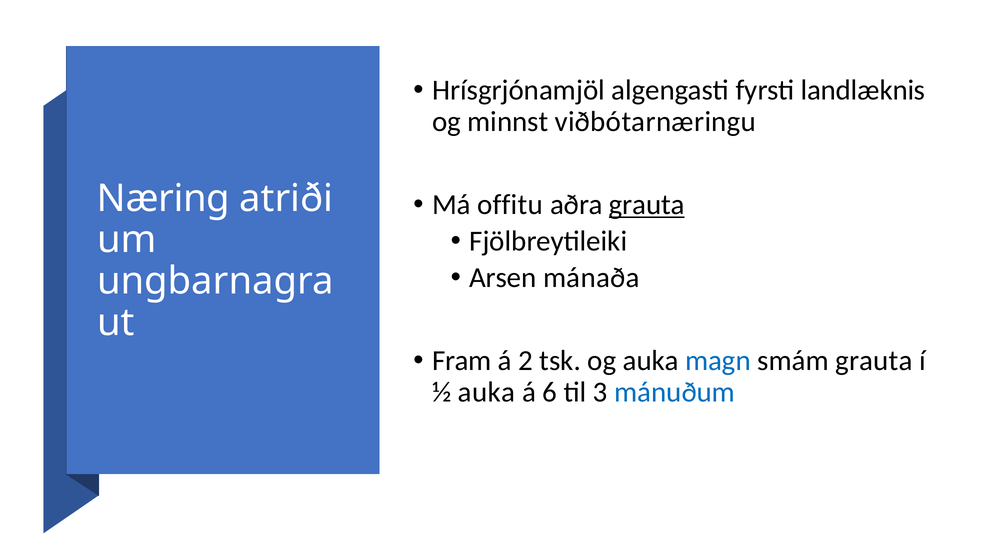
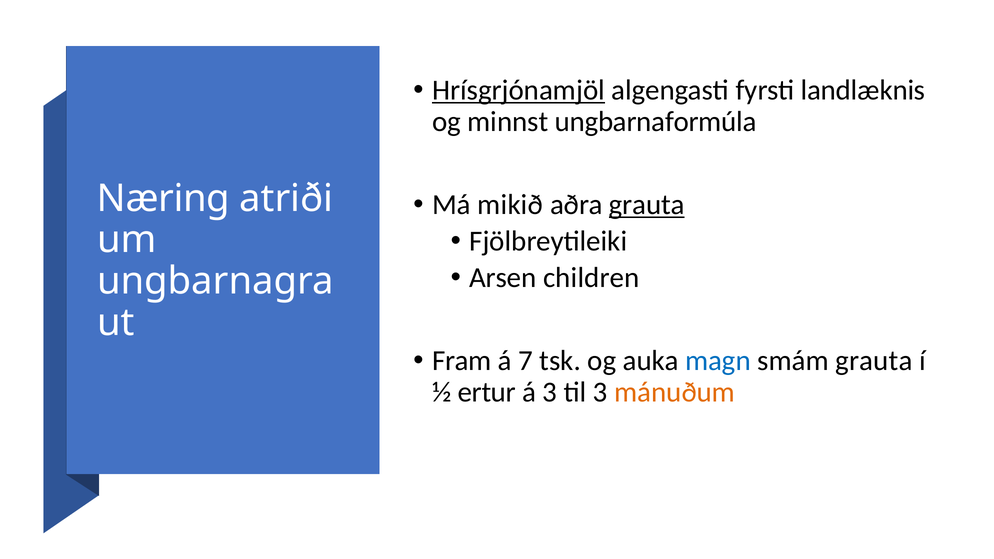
Hrísgrjónamjöl underline: none -> present (518, 90)
viðbótarnæringu: viðbótarnæringu -> ungbarnaformúla (656, 122)
offitu: offitu -> mikið (510, 205)
mánaða: mánaða -> children (591, 278)
2: 2 -> 7 (526, 361)
½ auka: auka -> ertur (487, 392)
á 6: 6 -> 3 (550, 392)
mánuðum colour: blue -> orange (675, 392)
